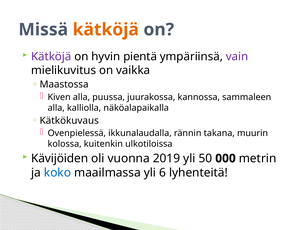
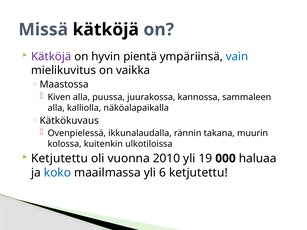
kätköjä colour: orange -> black (106, 30)
vain colour: purple -> blue (237, 57)
Kävijöiden: Kävijöiden -> Ketjutettu (60, 159)
2019: 2019 -> 2010 (166, 159)
50: 50 -> 19 (205, 159)
metrin: metrin -> haluaa (258, 159)
6 lyhenteitä: lyhenteitä -> ketjutettu (198, 173)
